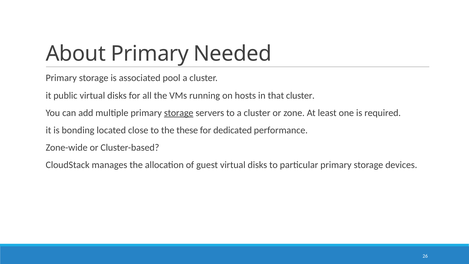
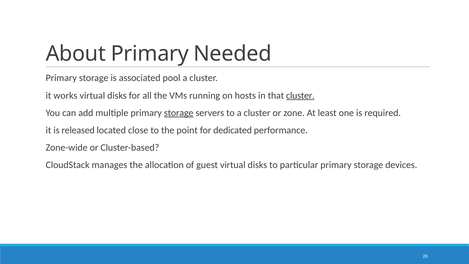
public: public -> works (65, 95)
cluster underline: none -> present (300, 95)
bonding: bonding -> released (78, 130)
these: these -> point (187, 130)
